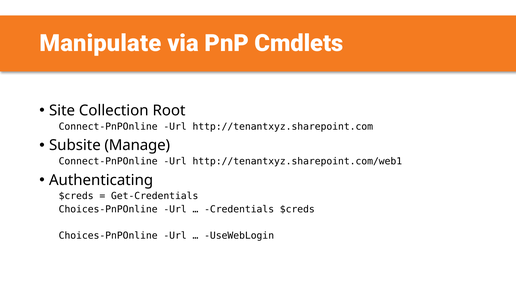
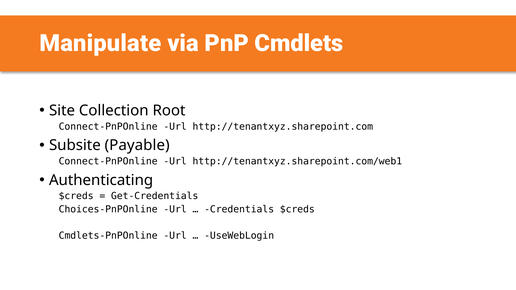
Manage: Manage -> Payable (137, 145)
Choices-PnPOnline: Choices-PnPOnline -> Cmdlets-PnPOnline (108, 236)
